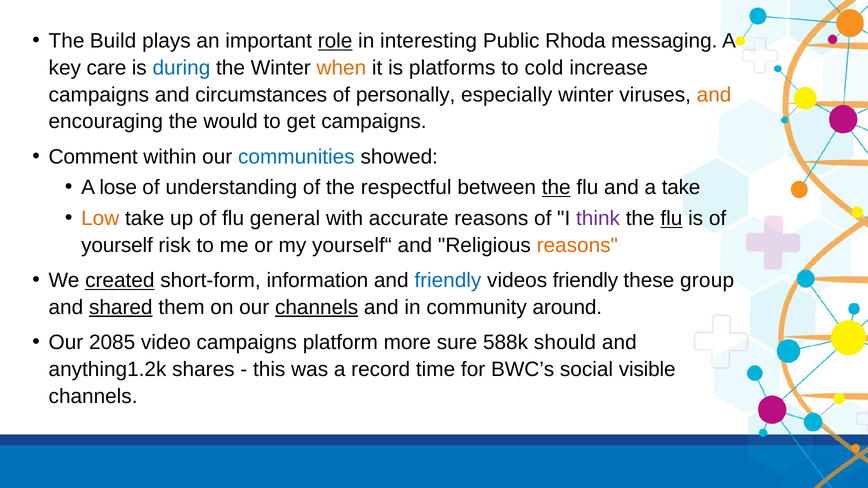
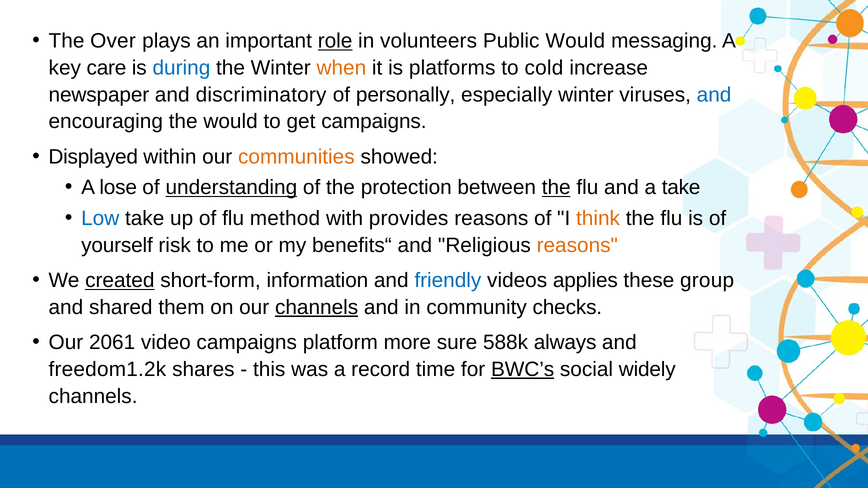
Build: Build -> Over (113, 41)
interesting: interesting -> volunteers (429, 41)
Public Rhoda: Rhoda -> Would (575, 41)
campaigns: campaigns -> newspaper (99, 95)
circumstances: circumstances -> discriminatory (261, 95)
and colour: orange -> blue (714, 95)
Comment: Comment -> Displayed (93, 157)
communities colour: blue -> orange (296, 157)
understanding underline: none -> present (231, 188)
respectful: respectful -> protection (406, 188)
Low colour: orange -> blue (100, 219)
general: general -> method (285, 219)
accurate: accurate -> provides (409, 219)
think colour: purple -> orange (598, 219)
flu underline: present -> none (671, 219)
yourself“: yourself“ -> benefits“ (352, 246)
videos friendly: friendly -> applies (585, 281)
shared underline: present -> none (121, 308)
around: around -> checks (567, 308)
2085: 2085 -> 2061 (112, 343)
should: should -> always (565, 343)
anything1.2k: anything1.2k -> freedom1.2k (107, 369)
BWC’s underline: none -> present (523, 369)
visible: visible -> widely (647, 369)
